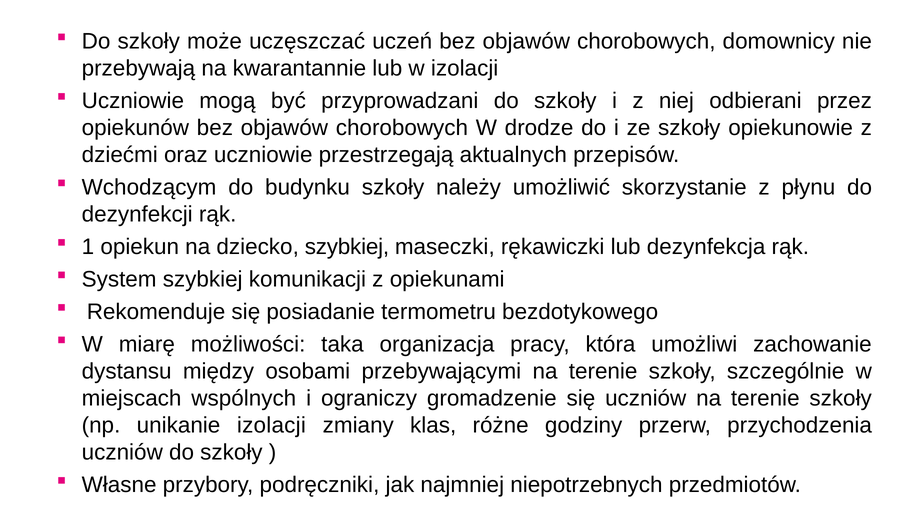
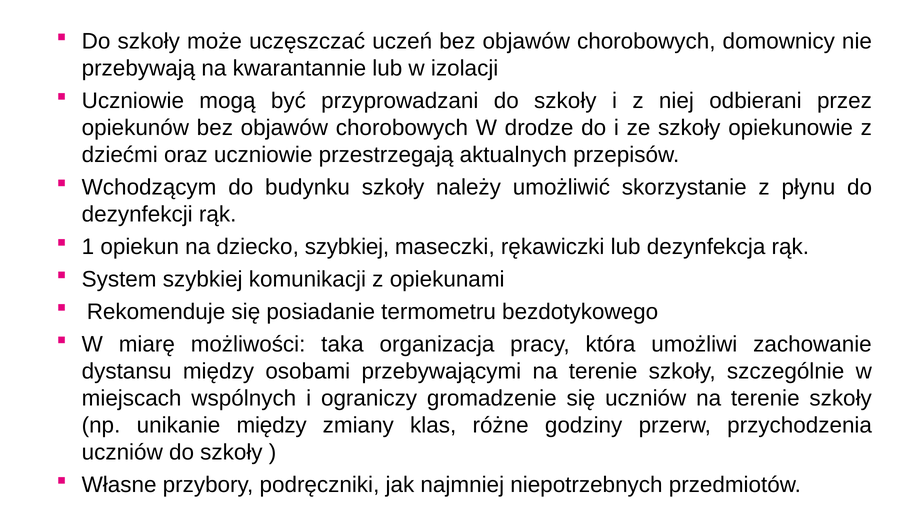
unikanie izolacji: izolacji -> między (272, 425)
